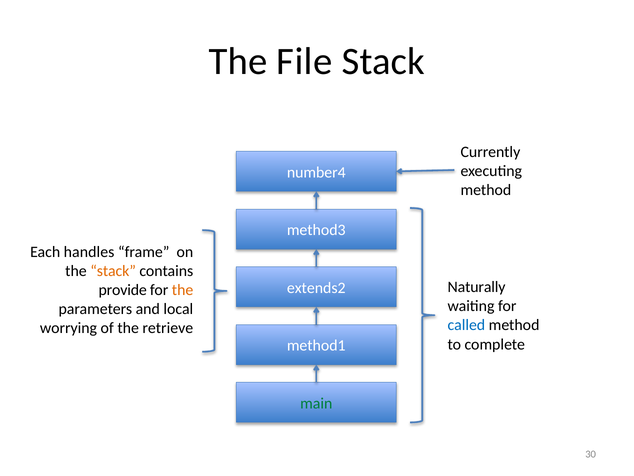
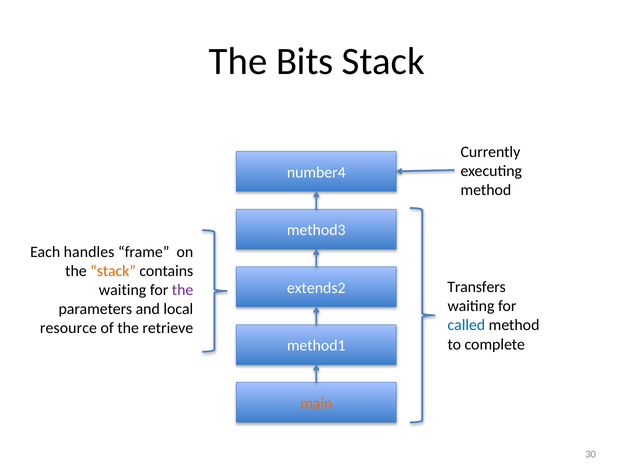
File: File -> Bits (305, 61)
Naturally: Naturally -> Transfers (477, 287)
provide: provide -> waiting (123, 290)
the colour: orange -> purple (183, 290)
worrying: worrying -> resource (68, 328)
main colour: green -> orange (316, 403)
